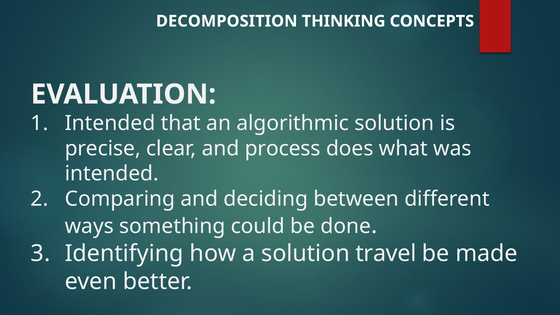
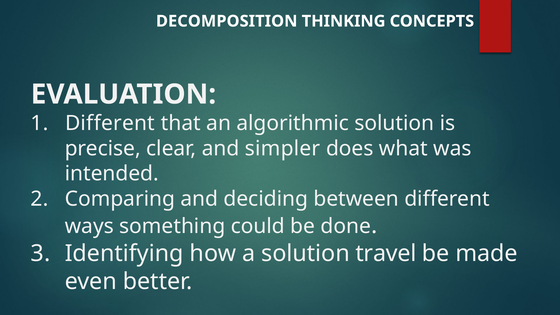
Intended: Intended -> Different (110, 123)
process: process -> simpler (283, 148)
